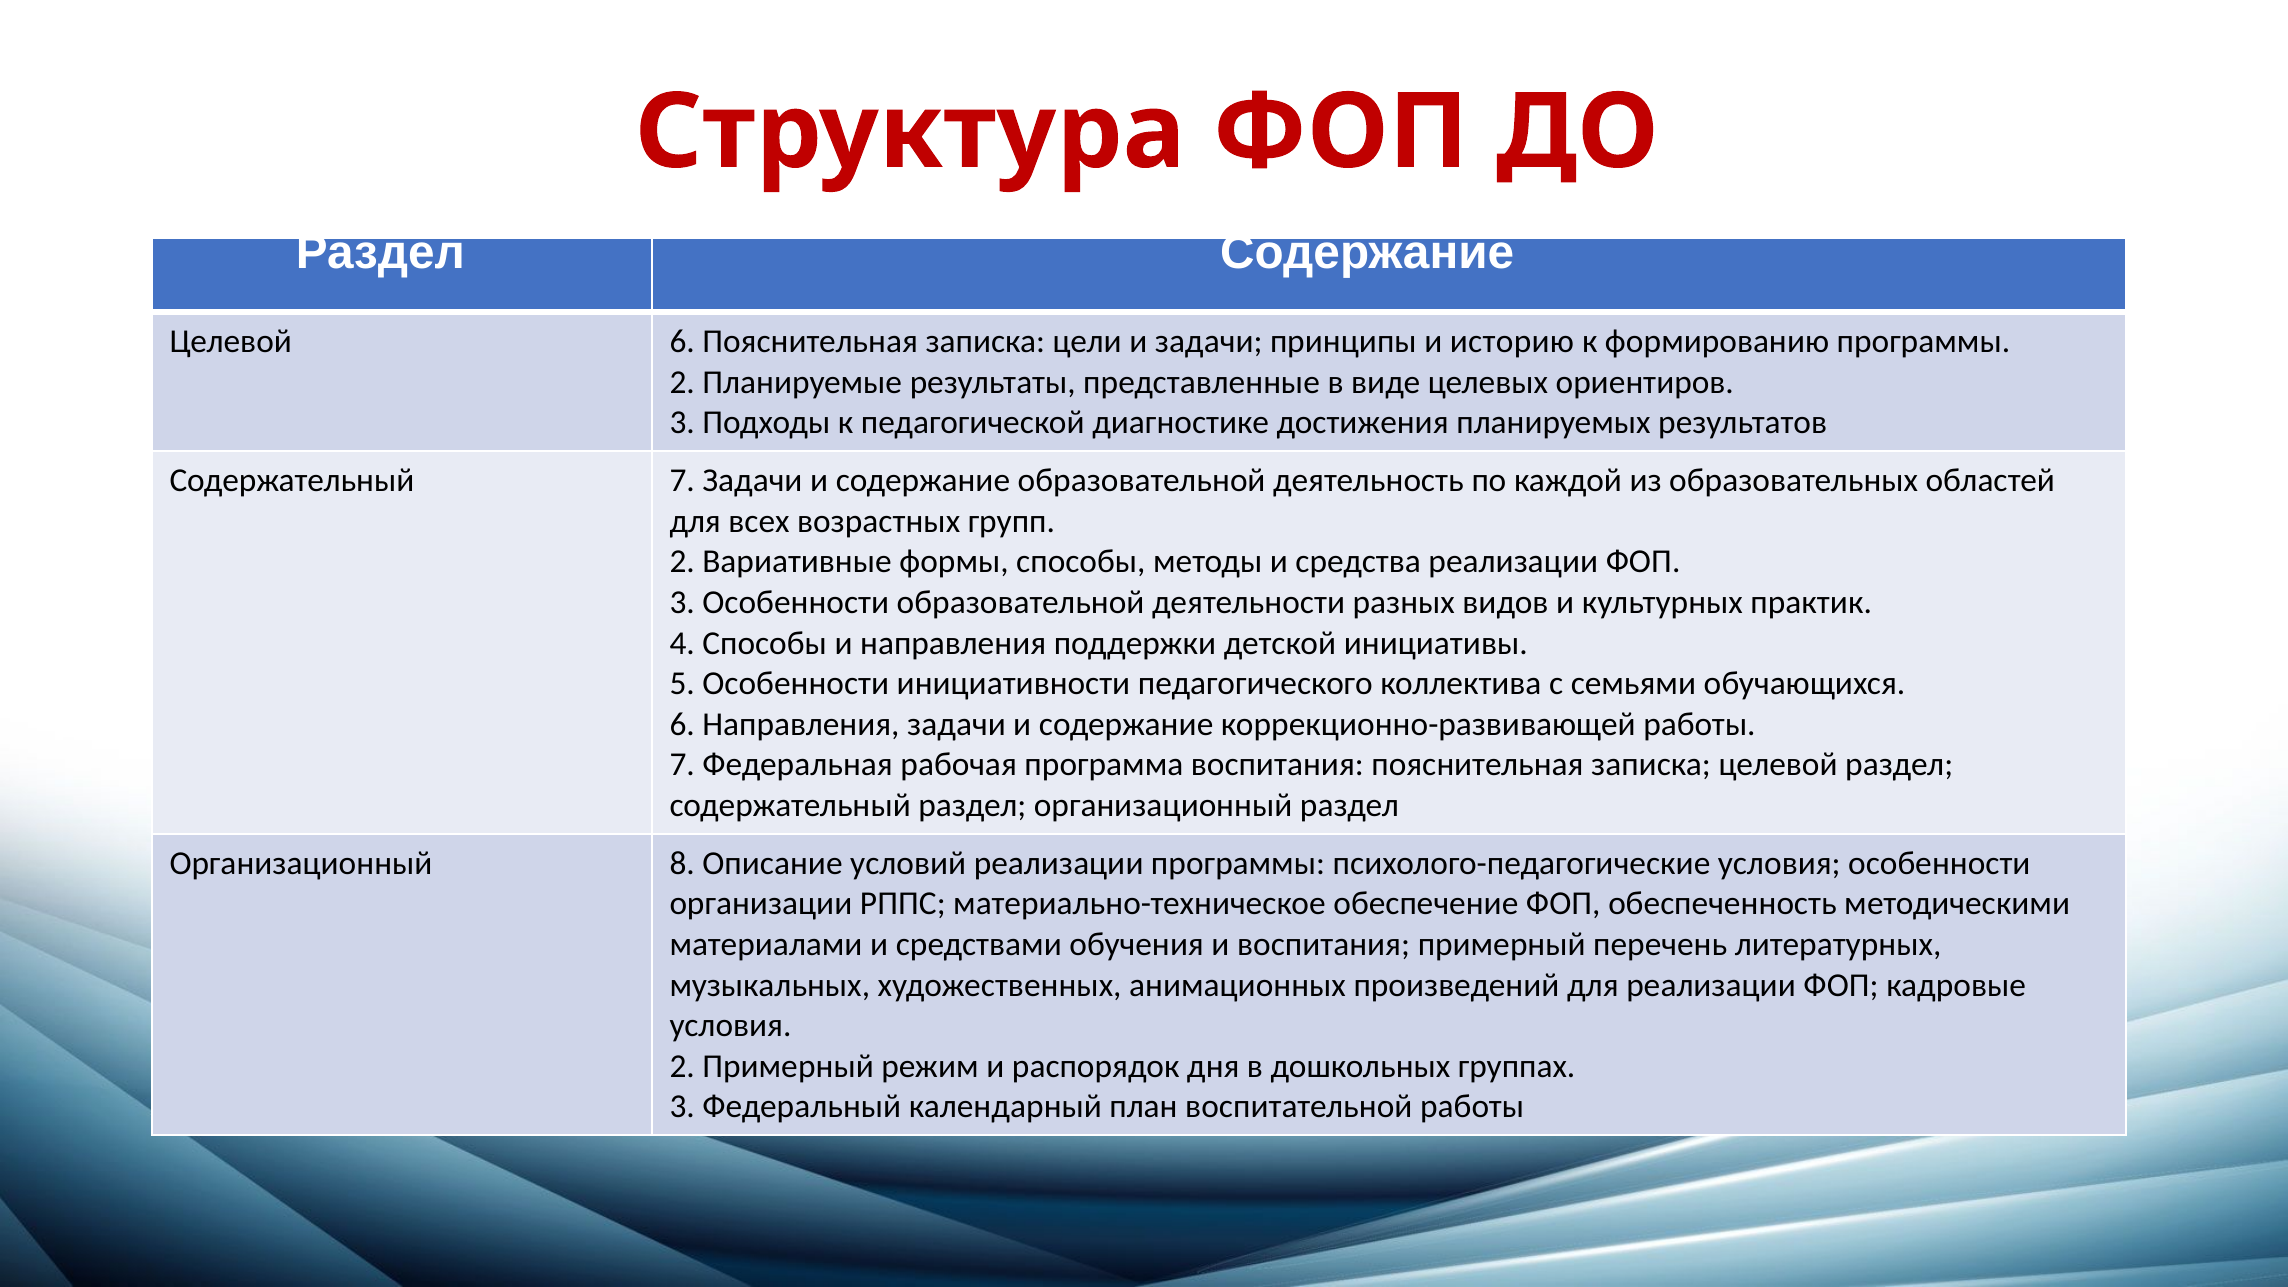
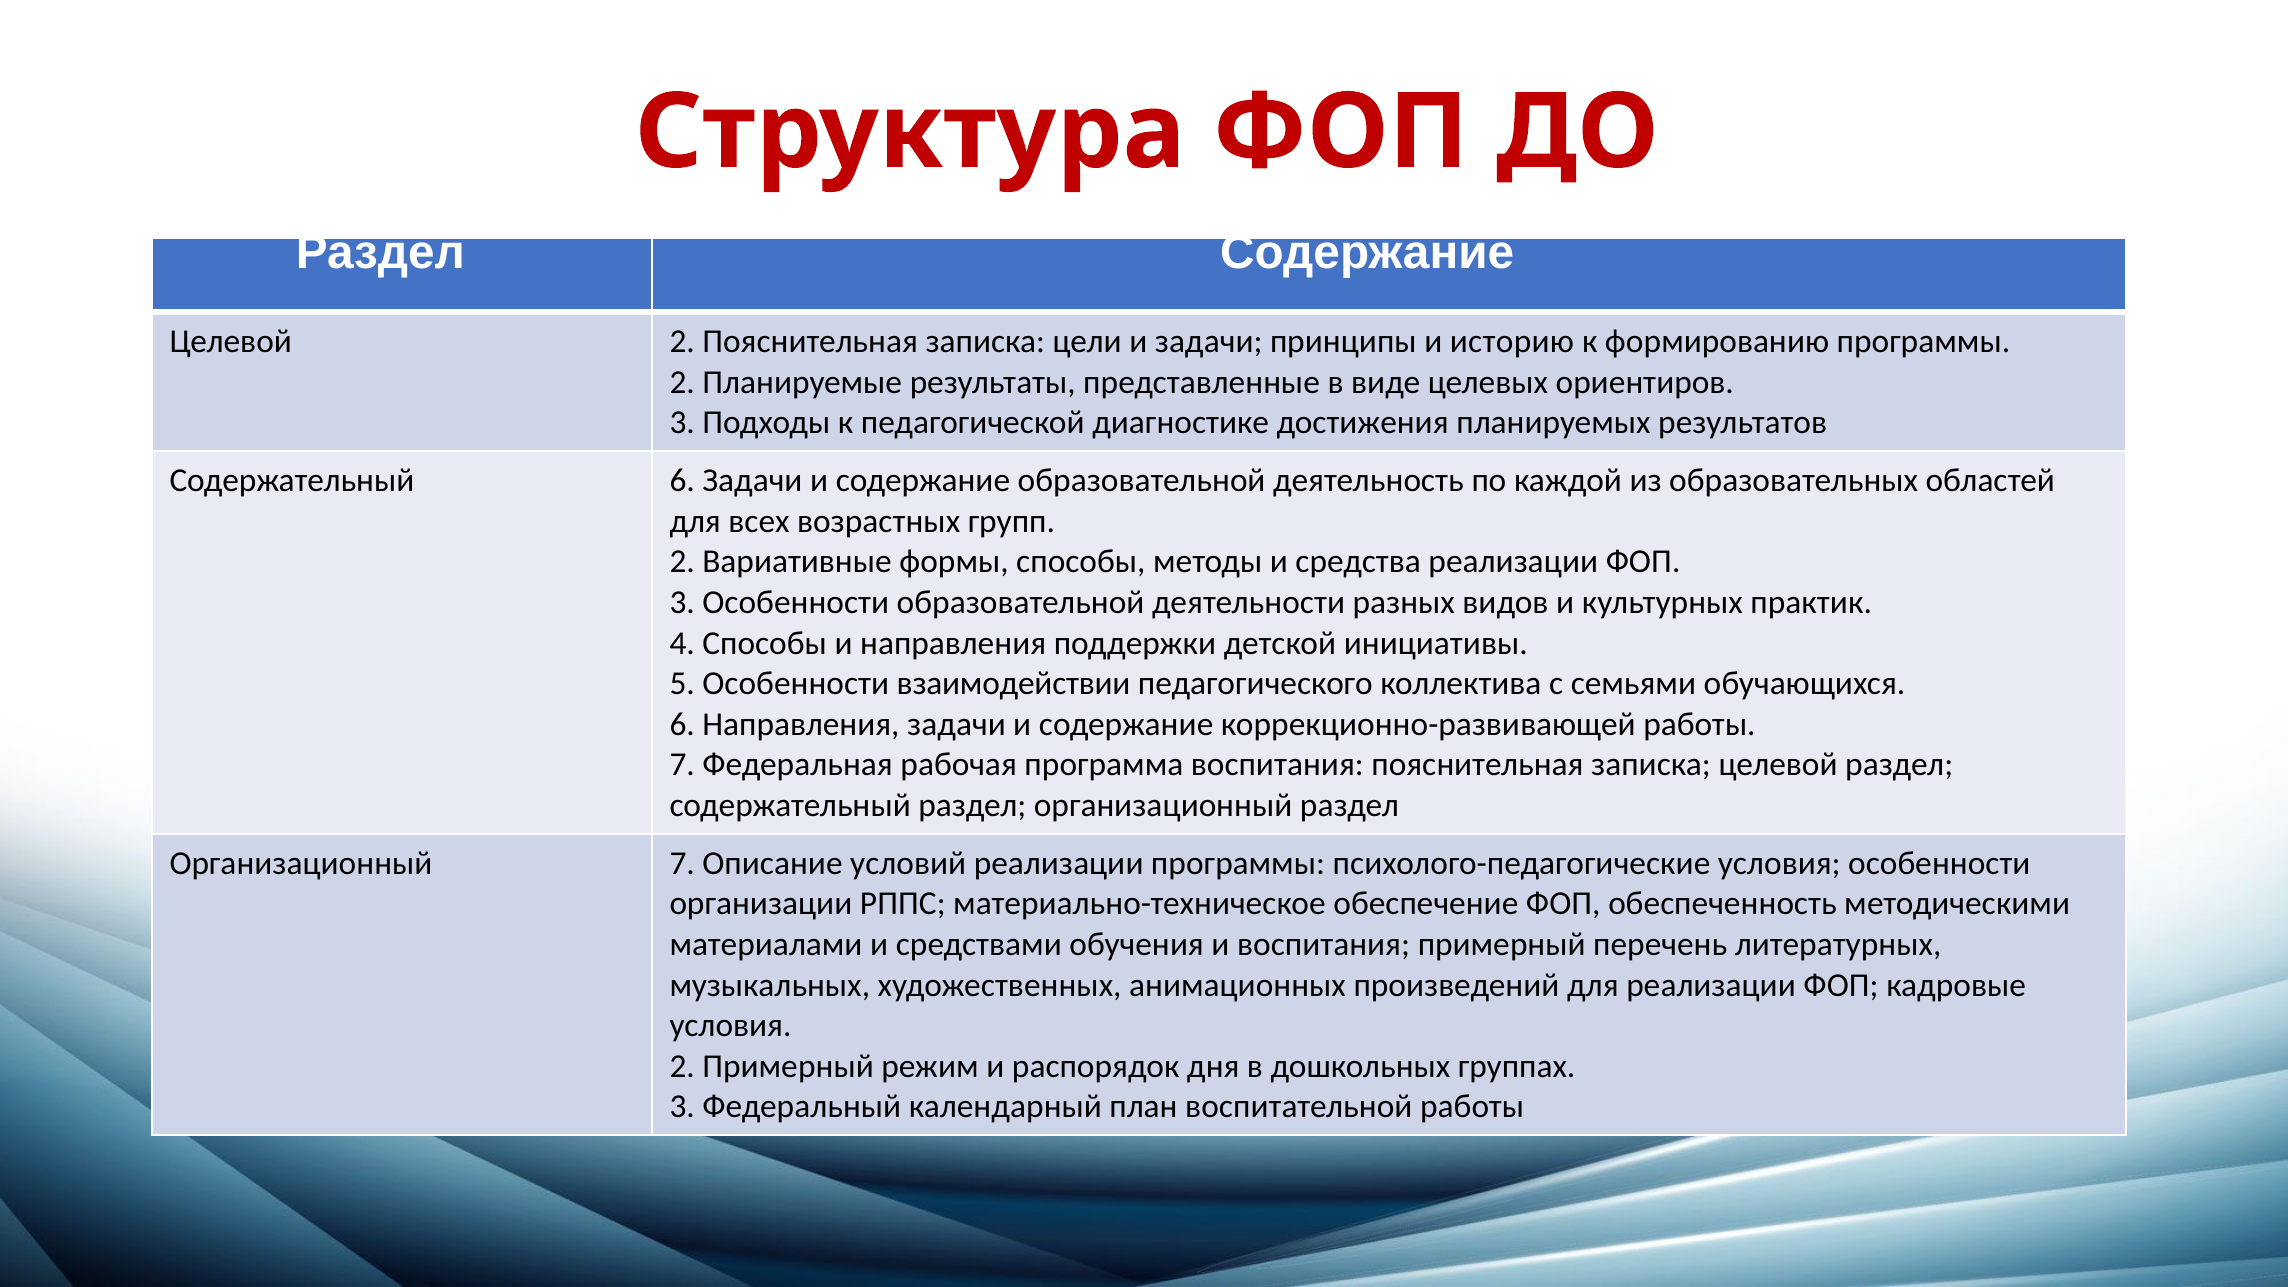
Целевой 6: 6 -> 2 (682, 342)
Содержательный 7: 7 -> 6 (682, 481)
инициативности: инициативности -> взаимодействии (1014, 684)
Организационный 8: 8 -> 7 (682, 863)
